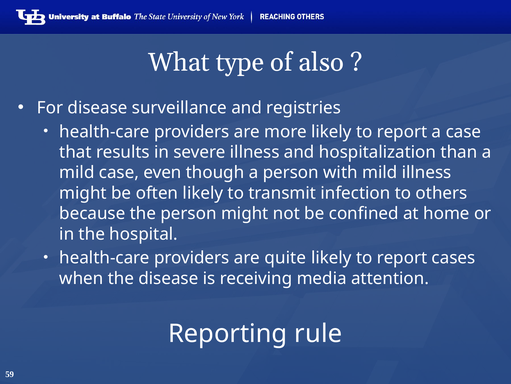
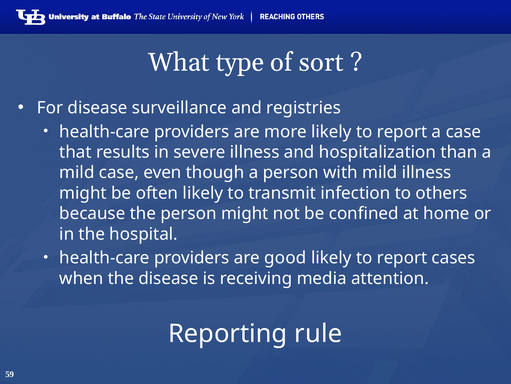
also: also -> sort (321, 62)
quite: quite -> good (285, 258)
